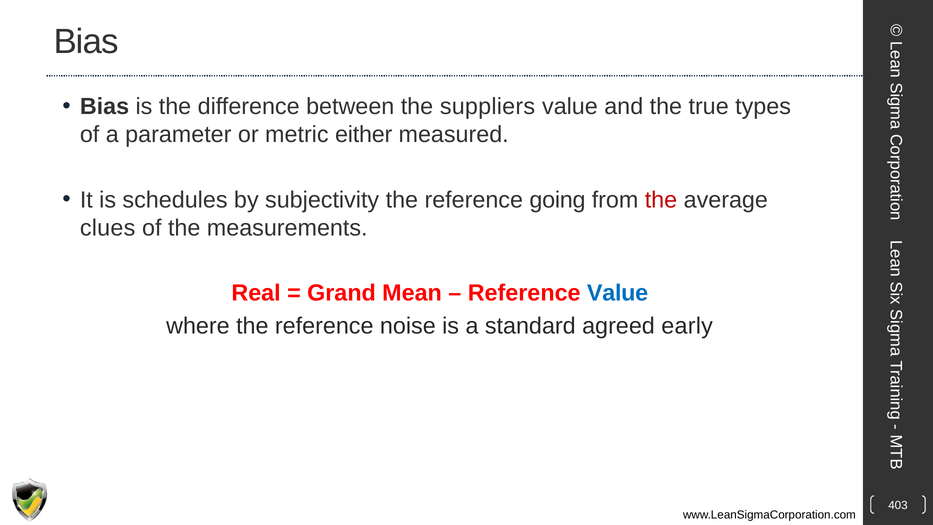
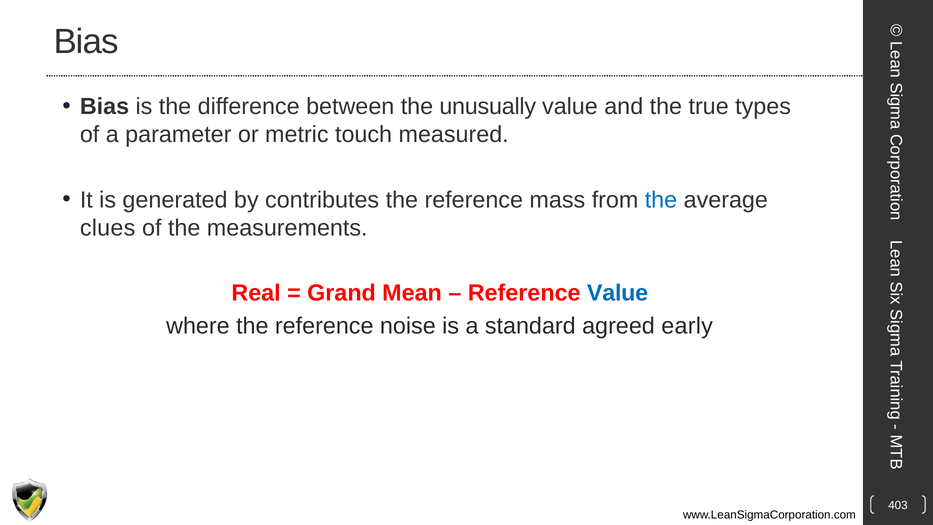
suppliers: suppliers -> unusually (488, 107)
either: either -> touch (364, 135)
schedules: schedules -> generated (175, 200)
subjectivity: subjectivity -> contributes (322, 200)
going: going -> mass (557, 200)
the colour: red -> blue (661, 200)
